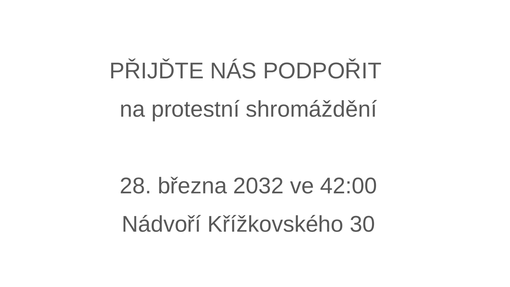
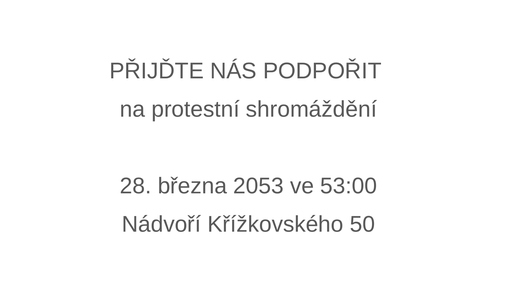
2032: 2032 -> 2053 (259, 186)
42:00: 42:00 -> 53:00 (349, 186)
30: 30 -> 50 (362, 224)
